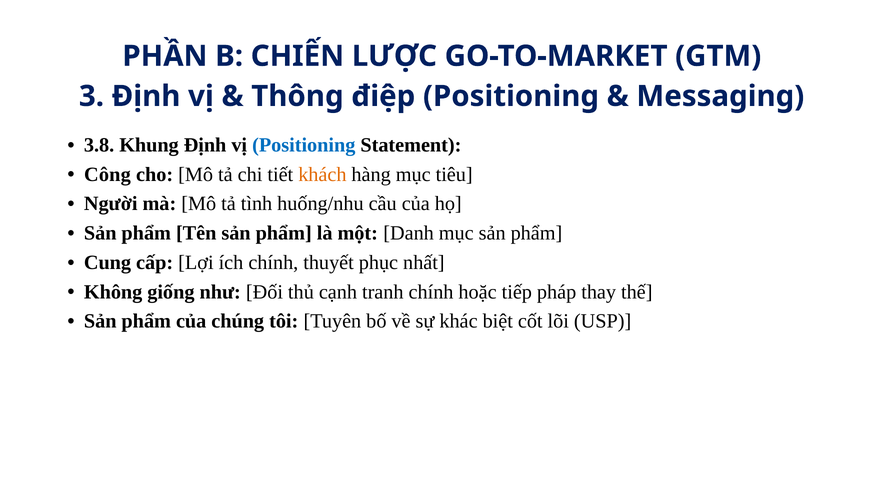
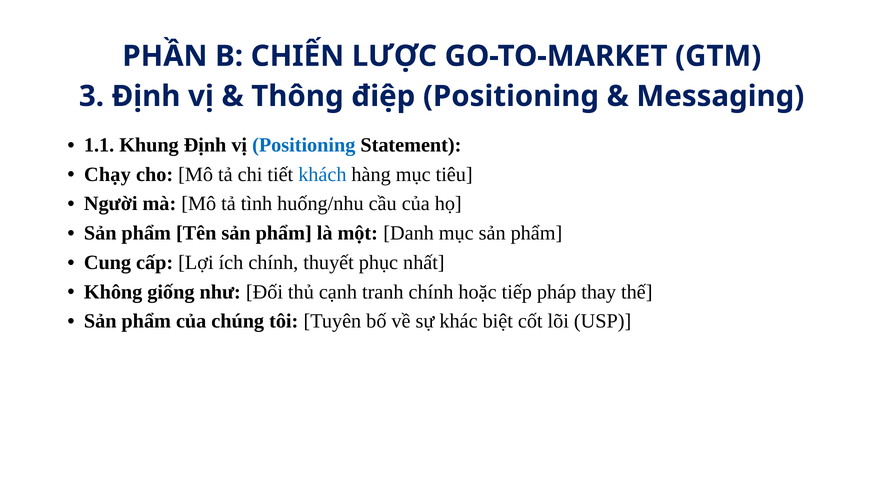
3.8: 3.8 -> 1.1 (99, 145)
Công: Công -> Chạy (107, 175)
khách colour: orange -> blue (322, 175)
